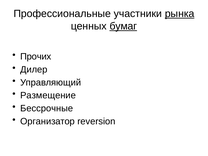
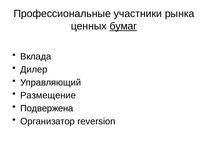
рынка underline: present -> none (180, 14)
Прочих: Прочих -> Вклада (36, 57)
Бессрочные: Бессрочные -> Подвержена (47, 108)
